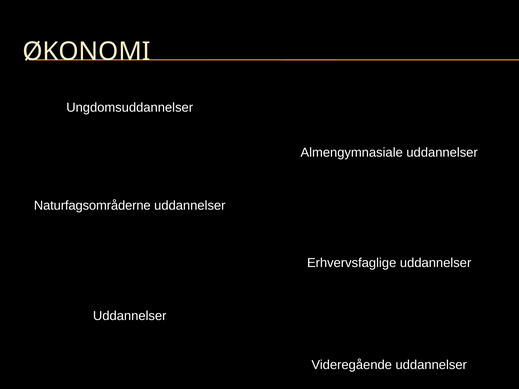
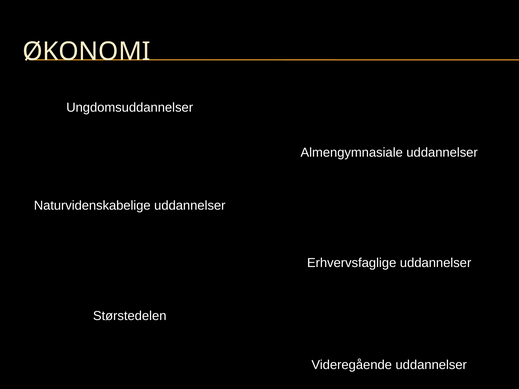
Naturfagsområderne: Naturfagsområderne -> Naturvidenskabelige (92, 206)
Uddannelser: Uddannelser -> Størstedelen (130, 316)
